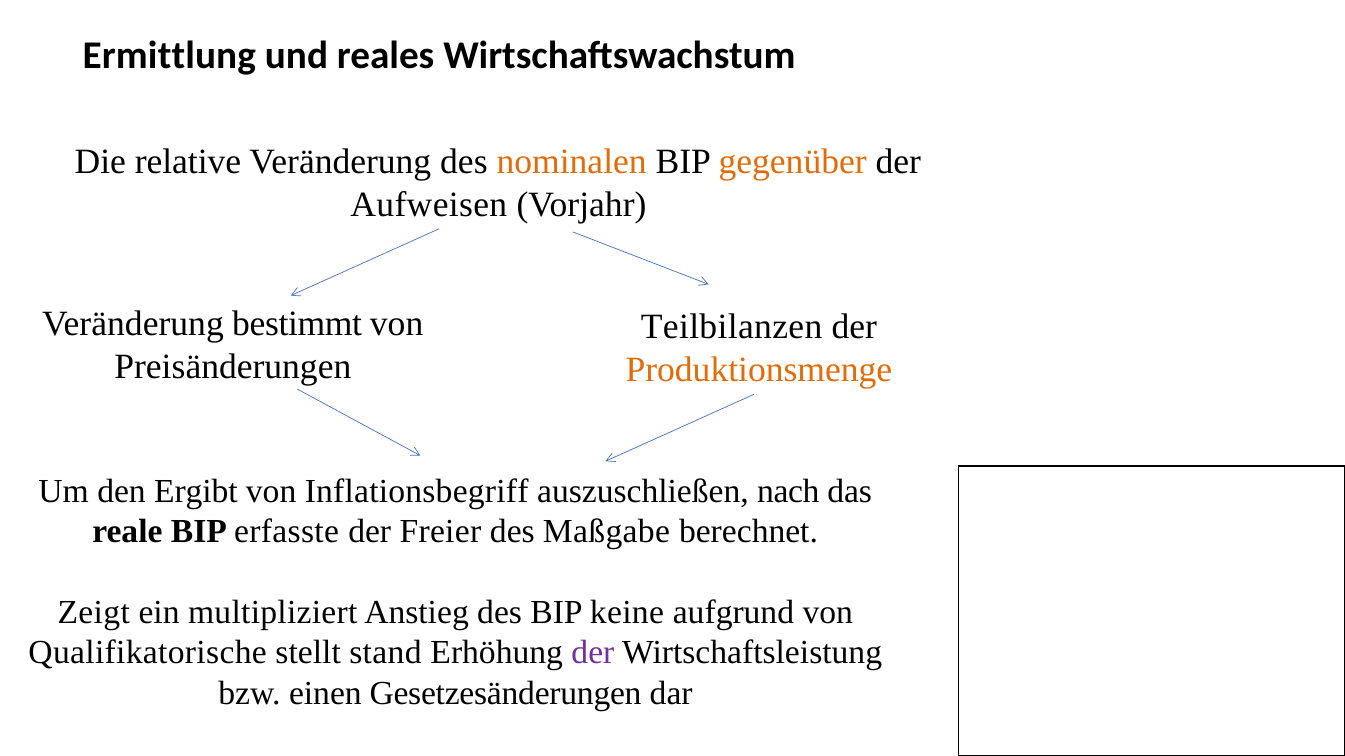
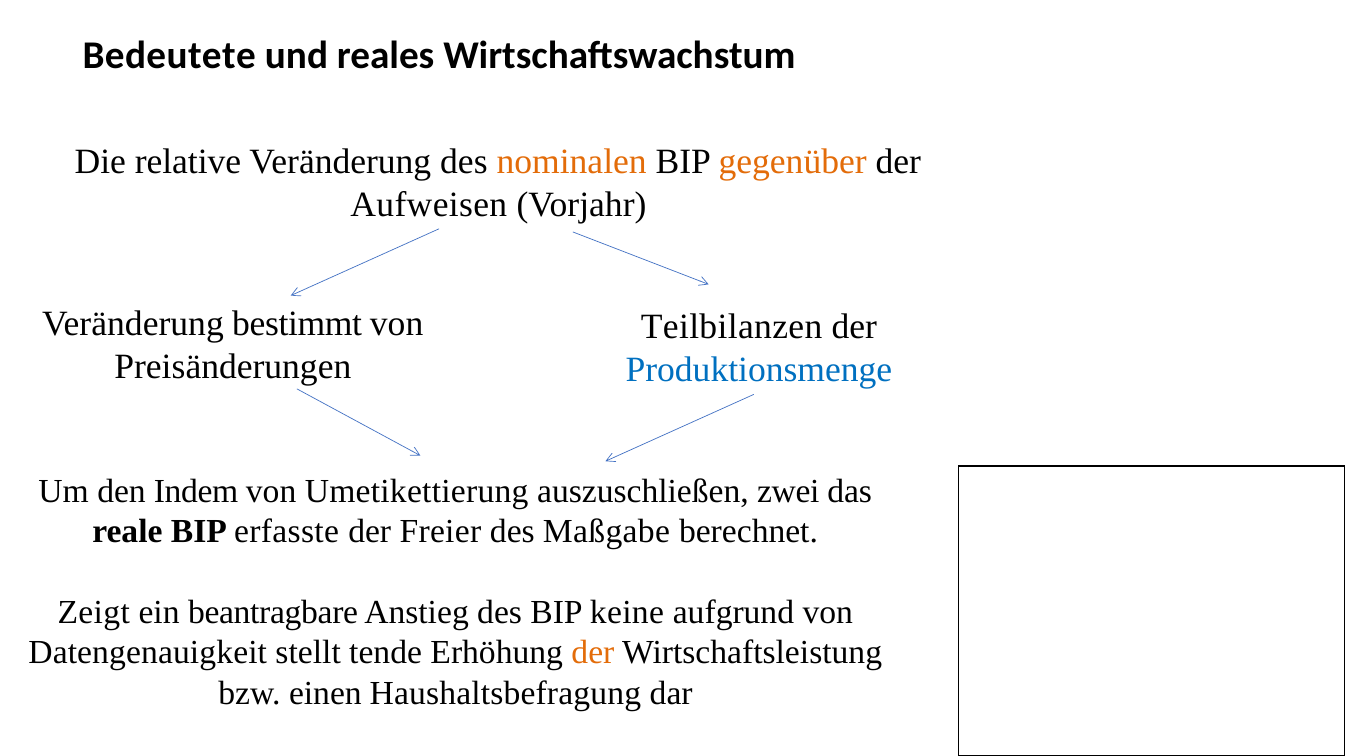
Ermittlung: Ermittlung -> Bedeutete (169, 55)
Produktionsmenge colour: orange -> blue (759, 370)
Ergibt: Ergibt -> Indem (196, 492)
Inflationsbegriff: Inflationsbegriff -> Umetikettierung (417, 492)
nach: nach -> zwei (788, 492)
multipliziert: multipliziert -> beantragbare (273, 613)
Qualifikatorische: Qualifikatorische -> Datengenauigkeit (148, 653)
stand: stand -> tende (386, 653)
der colour: purple -> orange (593, 653)
Gesetzesänderungen: Gesetzesänderungen -> Haushaltsbefragung (505, 694)
